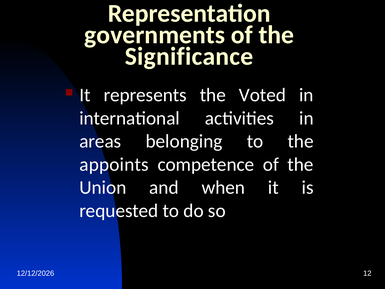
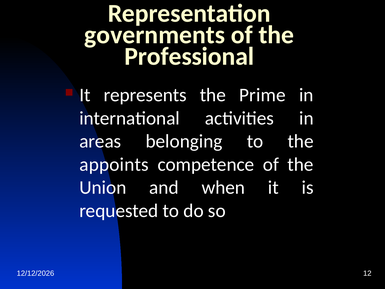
Significance: Significance -> Professional (189, 56)
Voted: Voted -> Prime (262, 95)
